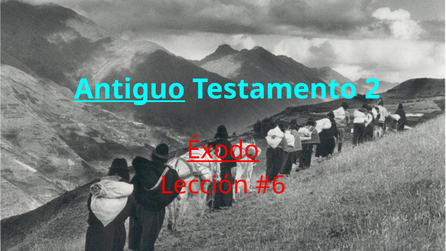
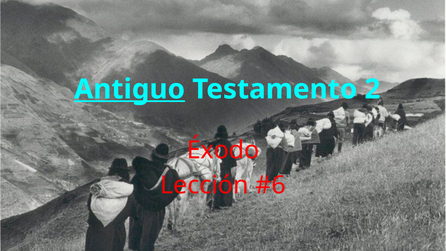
Éxodo underline: present -> none (223, 150)
